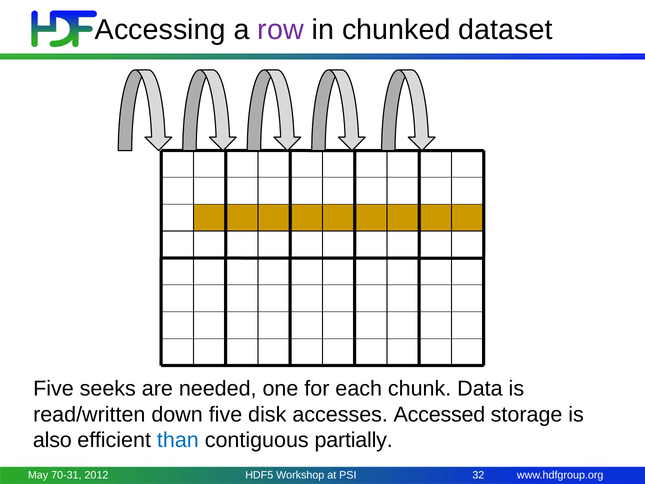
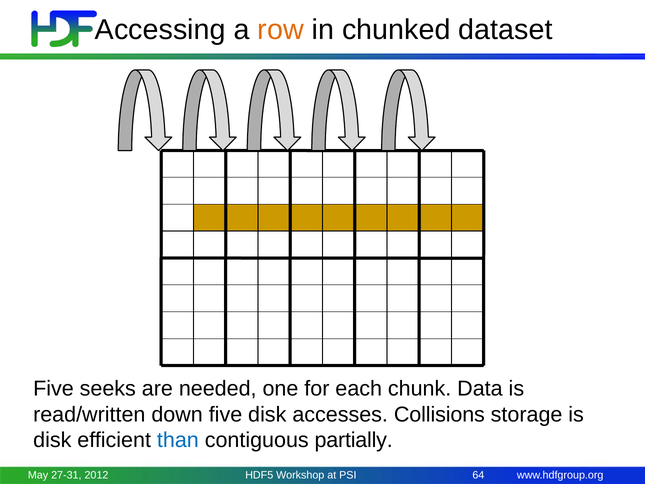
row colour: purple -> orange (281, 30)
Accessed: Accessed -> Collisions (439, 414)
also: also -> disk (52, 440)
70-31: 70-31 -> 27-31 (66, 475)
32: 32 -> 64 (478, 475)
